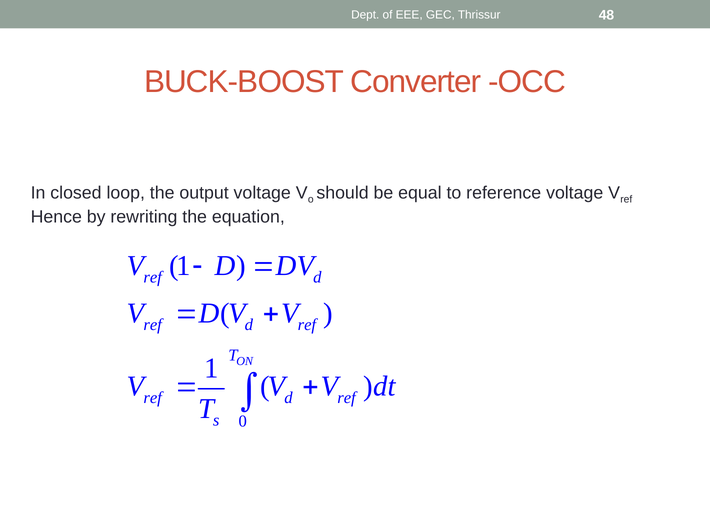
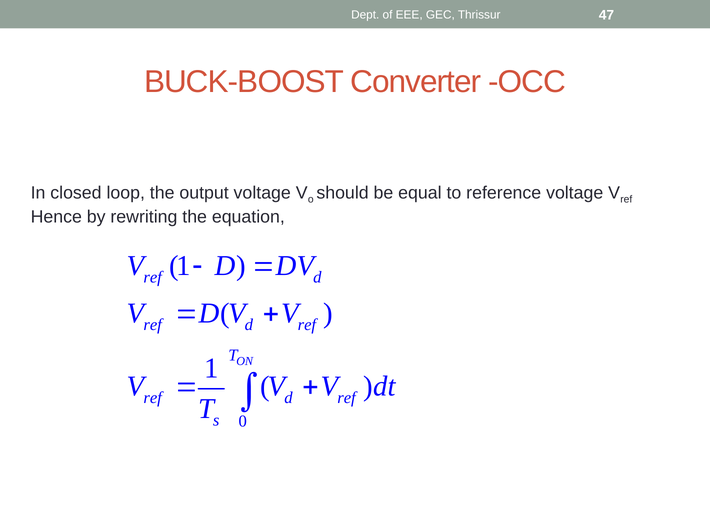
48: 48 -> 47 (606, 15)
